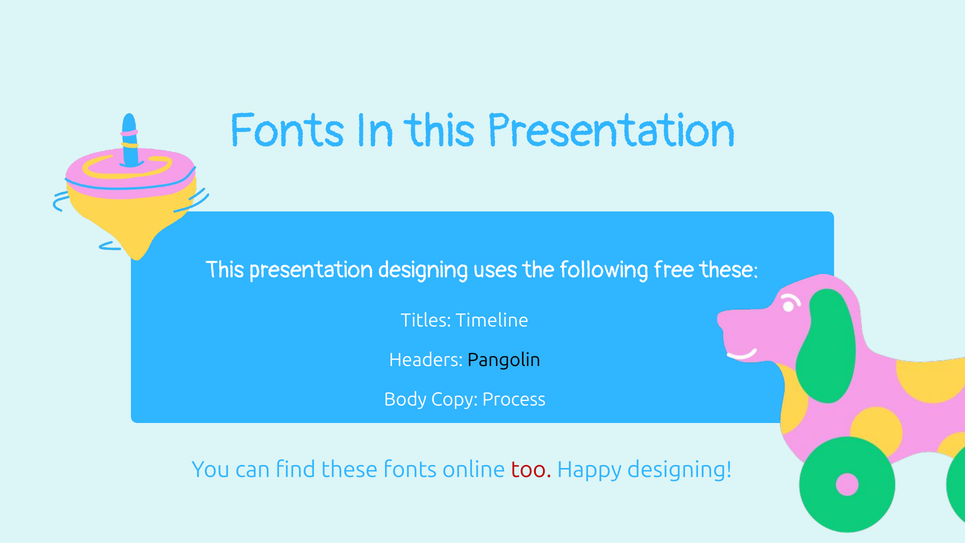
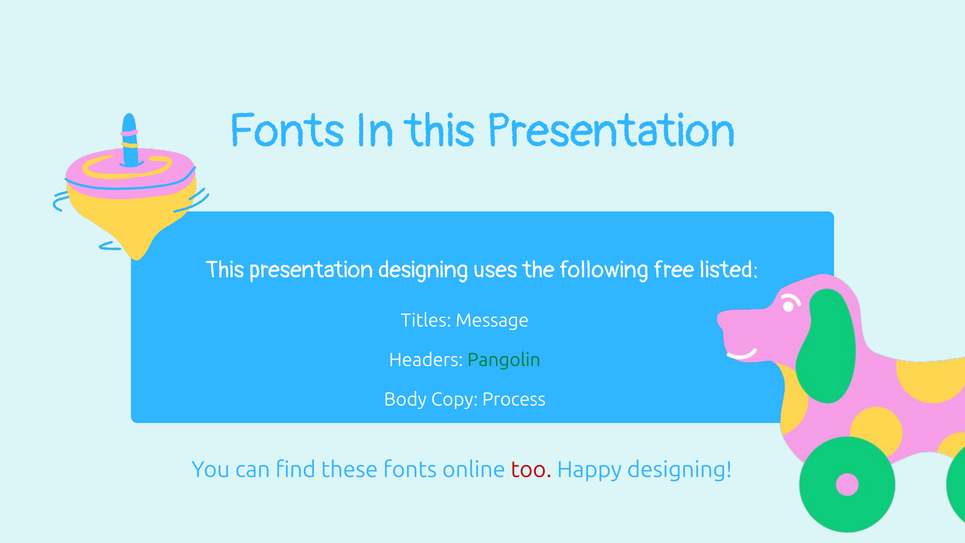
free these: these -> listed (729, 270)
Timeline: Timeline -> Message (492, 321)
Pangolin colour: black -> green (504, 360)
